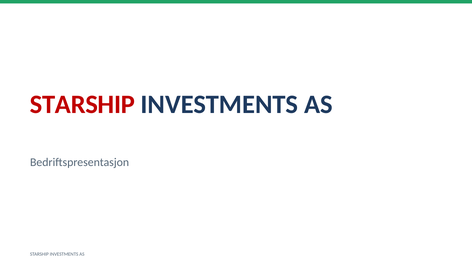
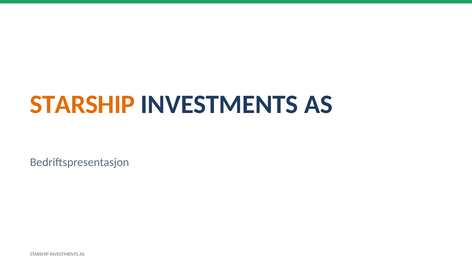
STARSHIP colour: red -> orange (82, 105)
